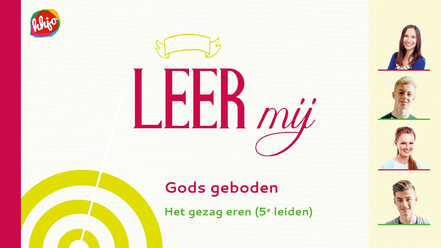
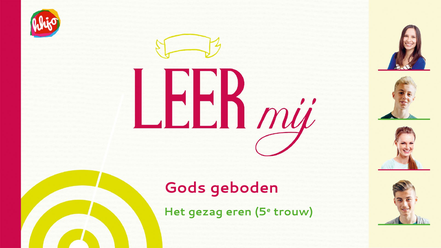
leiden: leiden -> trouw (293, 212)
